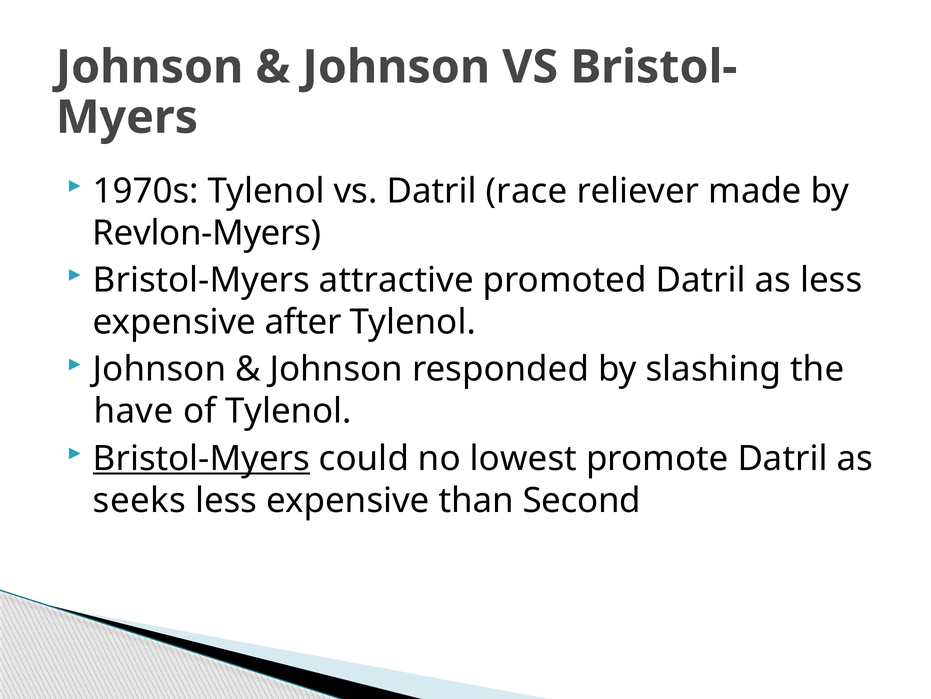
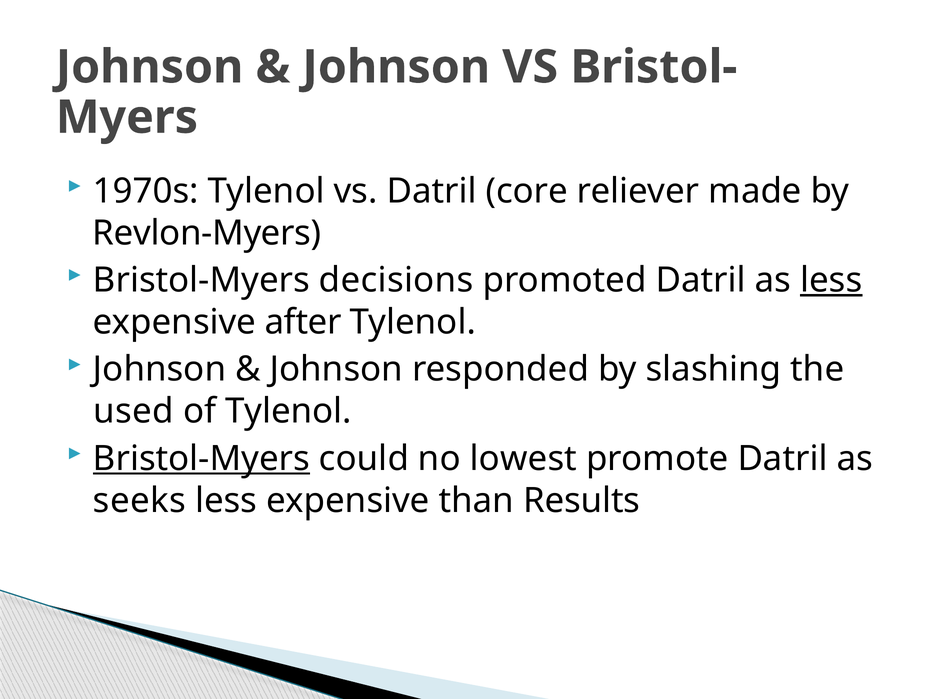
race: race -> core (527, 191)
attractive: attractive -> decisions (396, 280)
less underline: none -> present (831, 280)
have: have -> used (133, 411)
Second: Second -> Results (582, 500)
